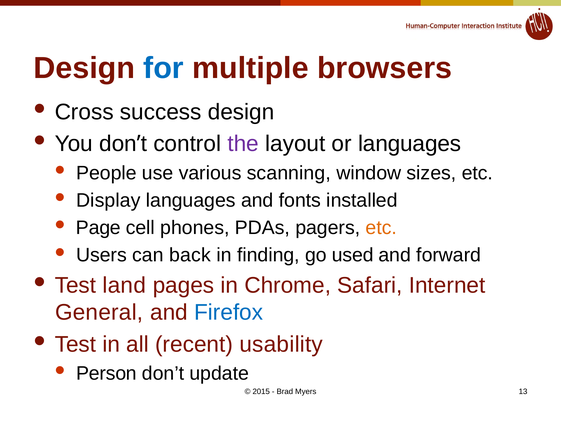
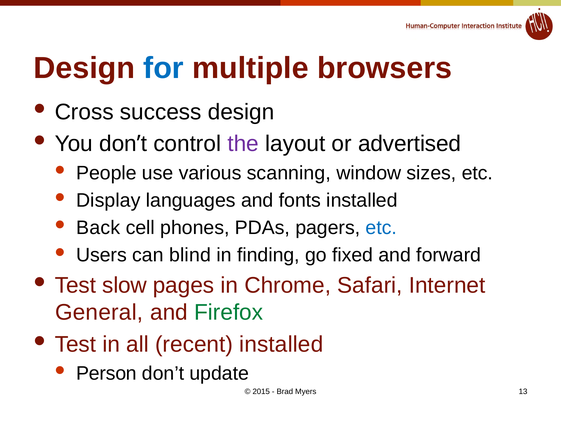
or languages: languages -> advertised (410, 144)
Page: Page -> Back (98, 228)
etc colour: orange -> blue (381, 228)
back: back -> blind (190, 255)
used: used -> fixed (353, 255)
land: land -> slow (125, 285)
Firefox colour: blue -> green (229, 312)
recent usability: usability -> installed (281, 344)
